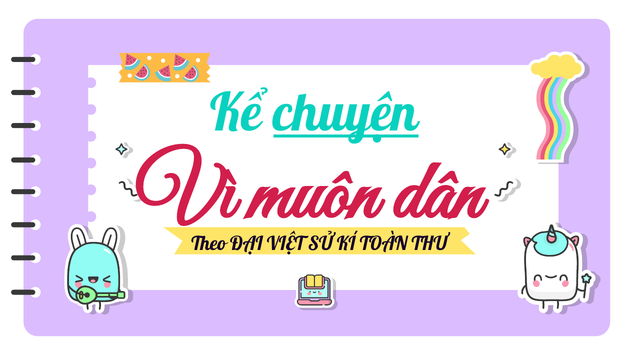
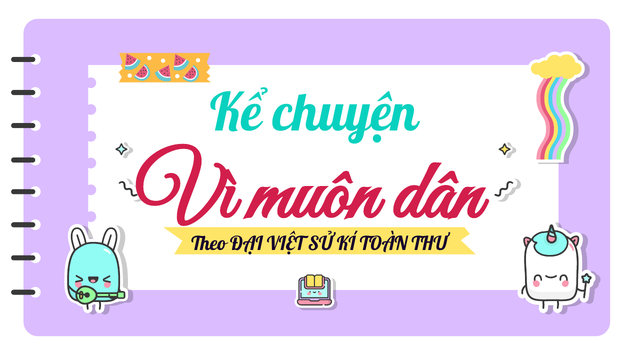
chuyện underline: present -> none (346, 113)
